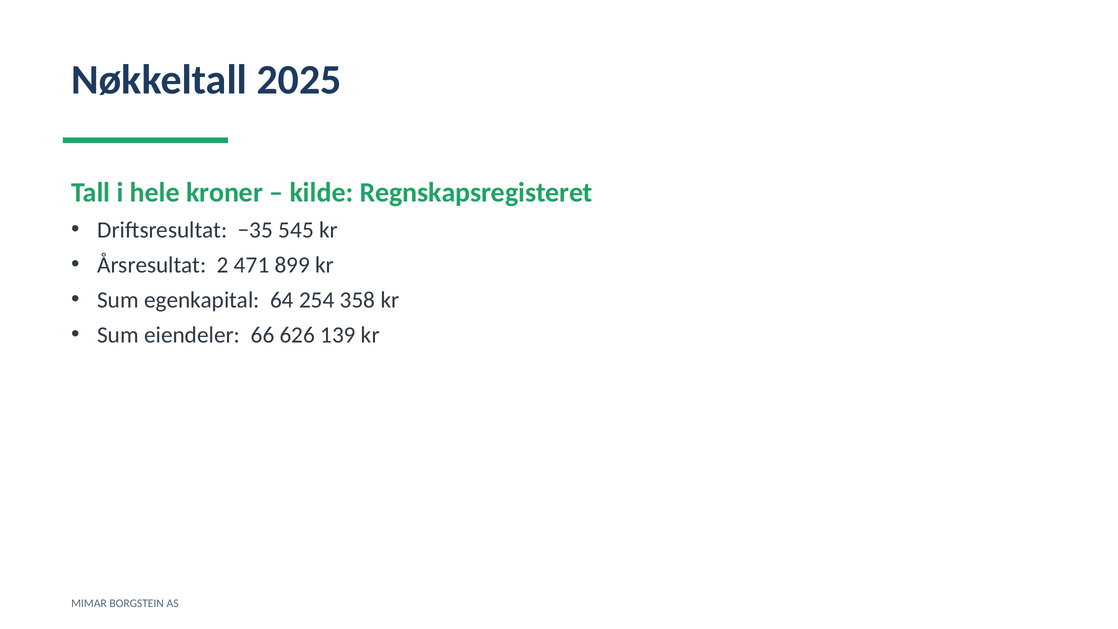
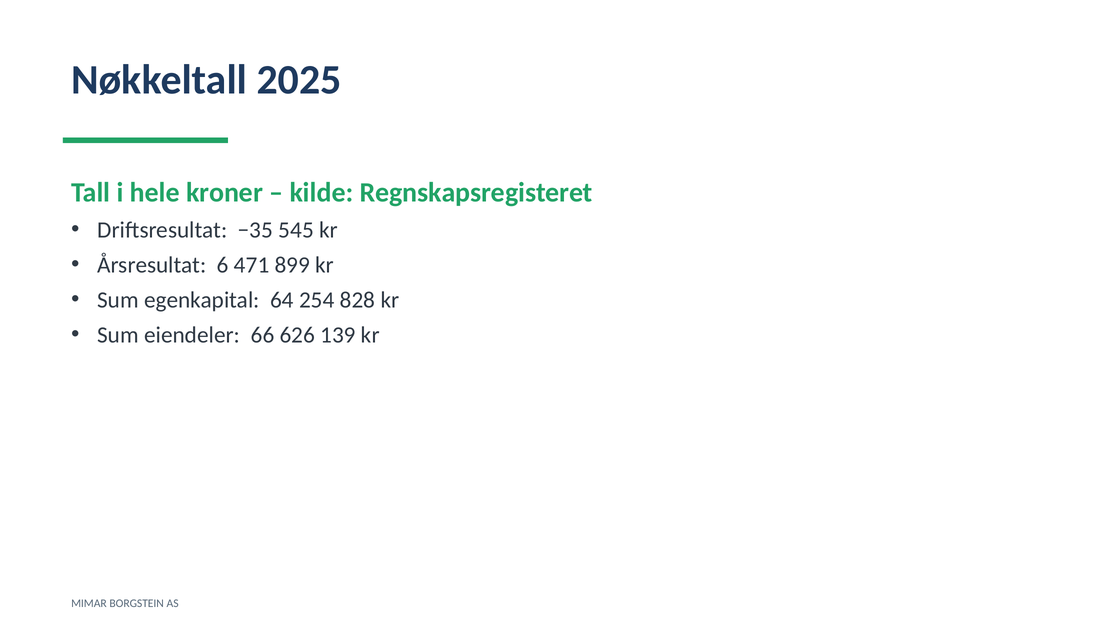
2: 2 -> 6 (223, 265)
358: 358 -> 828 (358, 300)
